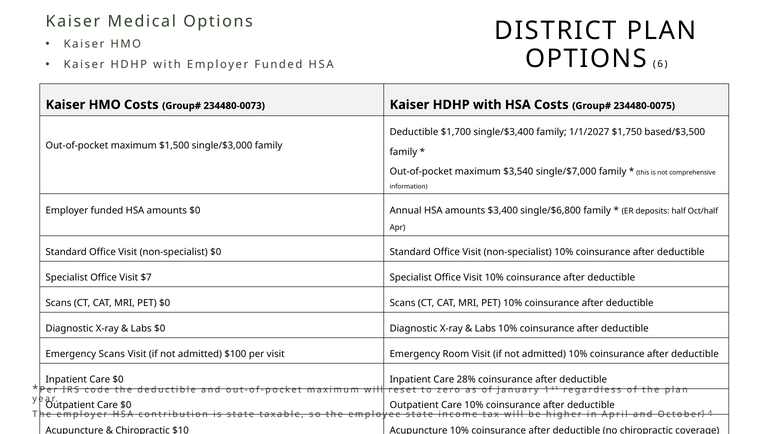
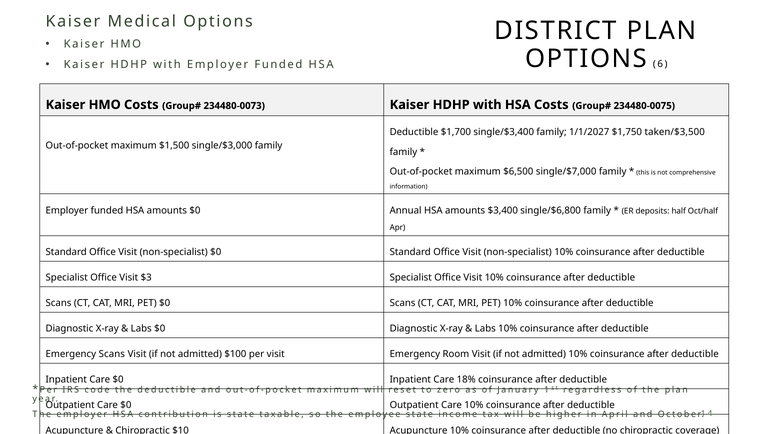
based/$3,500: based/$3,500 -> taken/$3,500 (675, 132)
$3,540: $3,540 -> $6,500 (518, 171)
$7: $7 -> $3 (146, 278)
28%: 28% -> 18% (466, 379)
